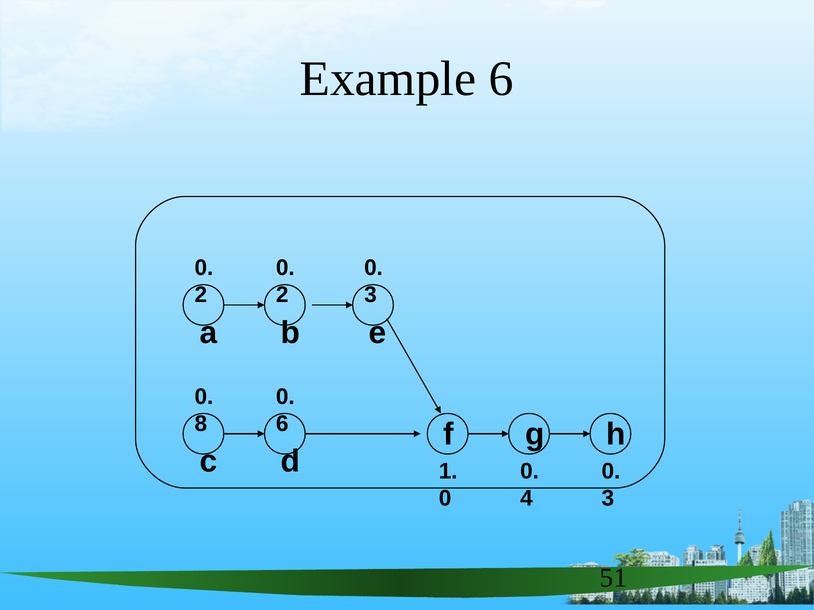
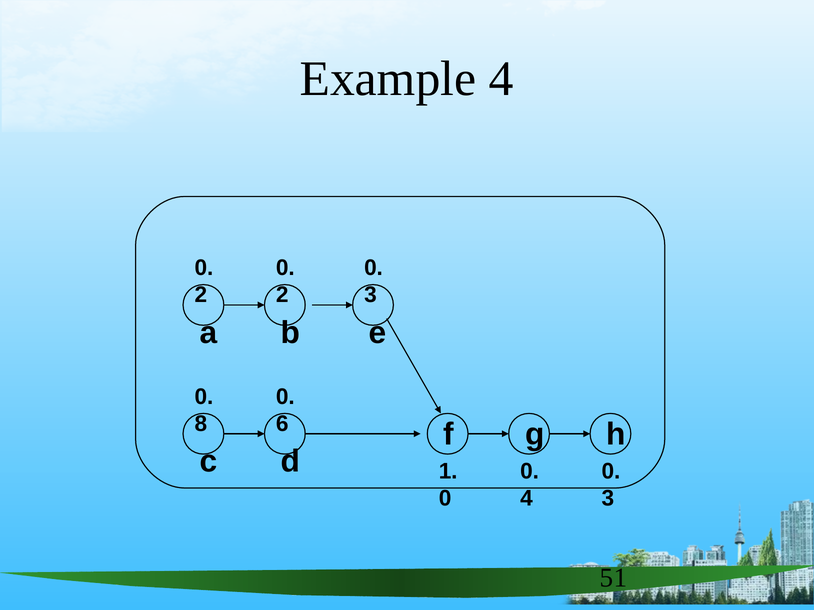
Example 6: 6 -> 4 (501, 79)
